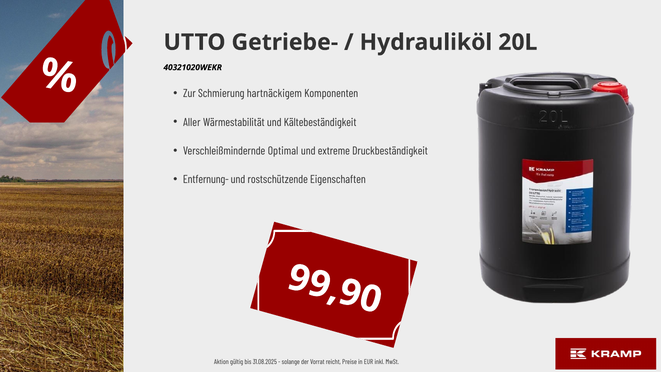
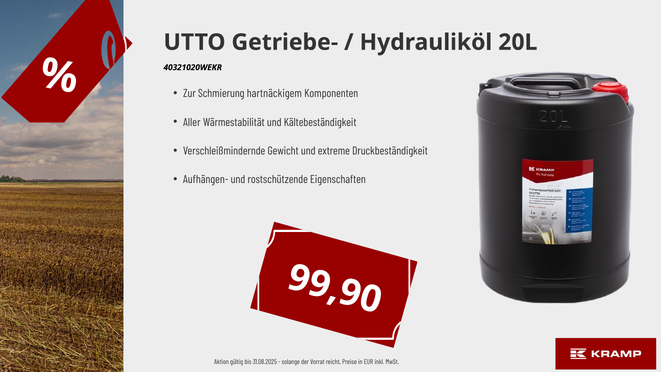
Optimal: Optimal -> Gewicht (283, 151)
Entfernung-: Entfernung- -> Aufhängen- (206, 180)
